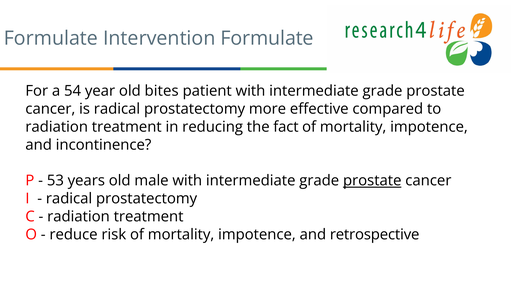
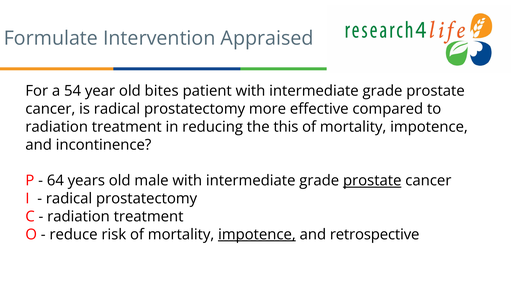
Intervention Formulate: Formulate -> Appraised (267, 38)
fact: fact -> this (286, 127)
53: 53 -> 64 (55, 180)
impotence underline: none -> present (257, 234)
